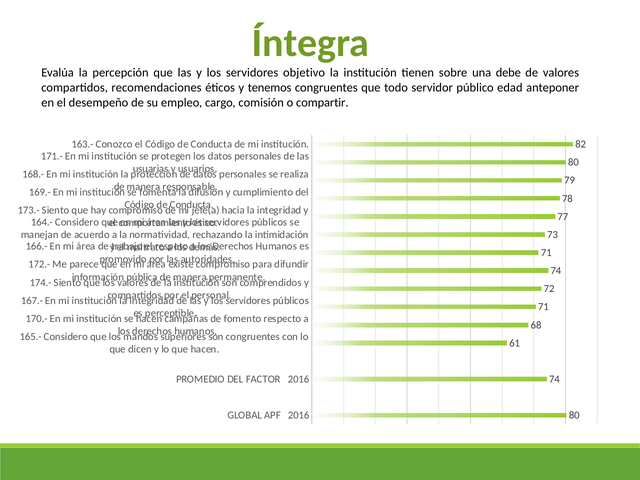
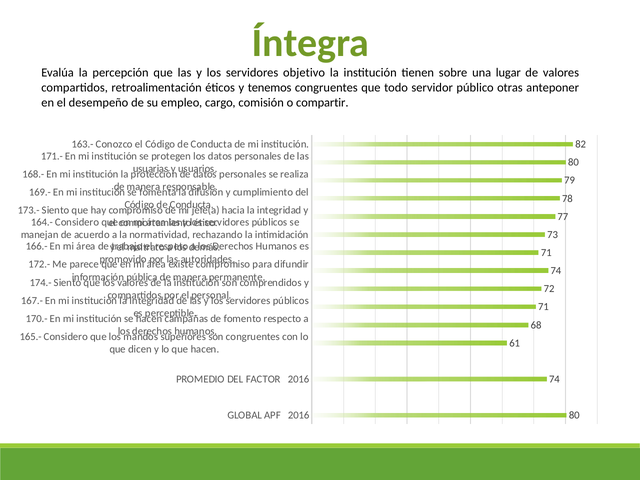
debe: debe -> lugar (508, 73)
recomendaciones: recomendaciones -> retroalimentación (157, 88)
edad: edad -> otras (510, 88)
